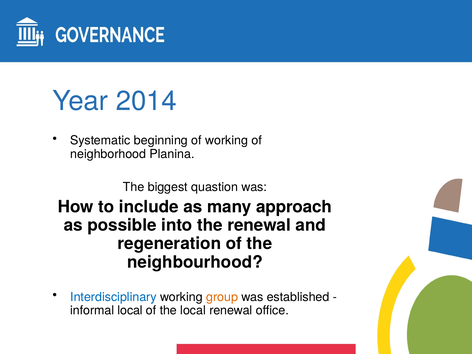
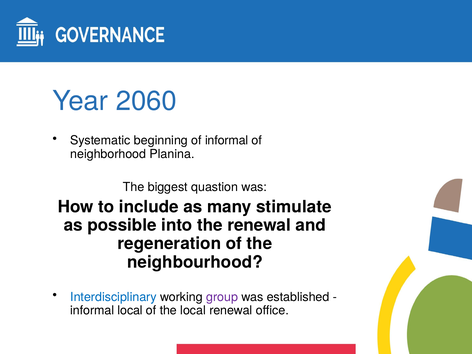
2014: 2014 -> 2060 (146, 101)
of working: working -> informal (227, 141)
approach: approach -> stimulate (294, 207)
group colour: orange -> purple (222, 297)
